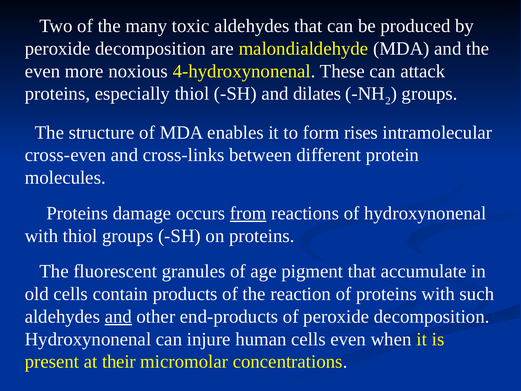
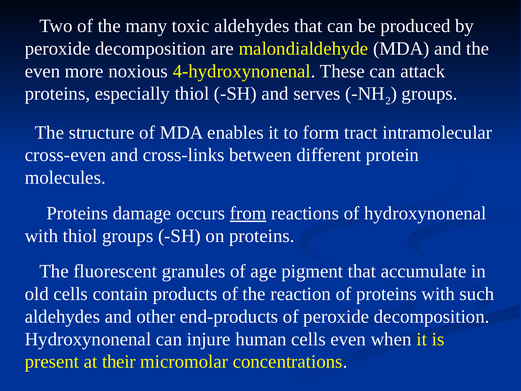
dilates: dilates -> serves (317, 94)
rises: rises -> tract (361, 132)
and underline: present -> none (118, 316)
